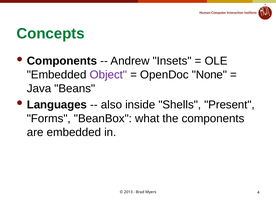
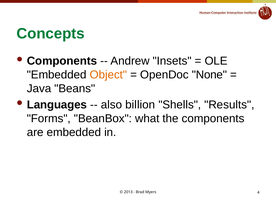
Object colour: purple -> orange (108, 75)
inside: inside -> billion (140, 105)
Present: Present -> Results (229, 105)
